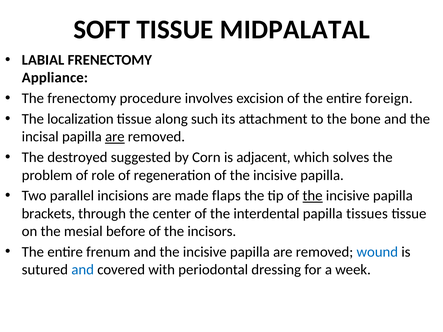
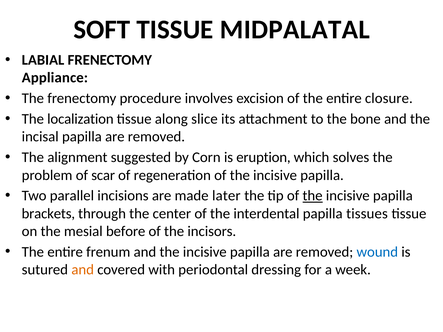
foreign: foreign -> closure (389, 98)
such: such -> slice (204, 119)
are underline: present -> none (115, 137)
destroyed: destroyed -> alignment (77, 158)
adjacent: adjacent -> eruption (263, 158)
role: role -> scar (103, 175)
flaps: flaps -> later (226, 196)
and colour: blue -> orange (83, 270)
